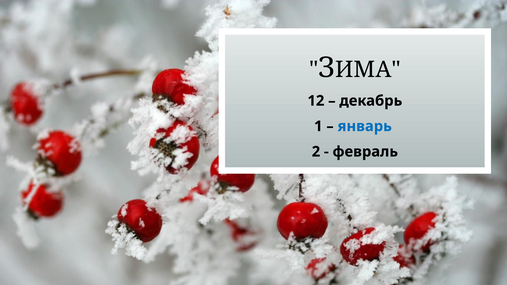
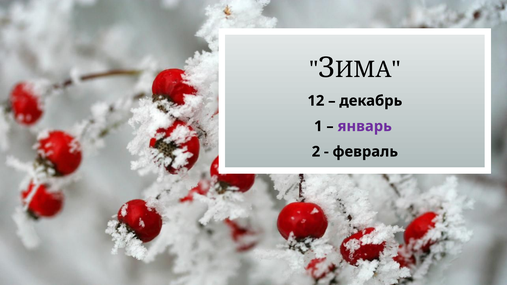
январь colour: blue -> purple (365, 126)
